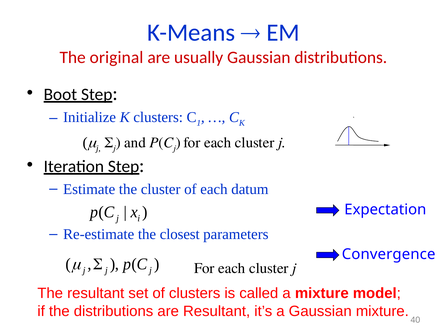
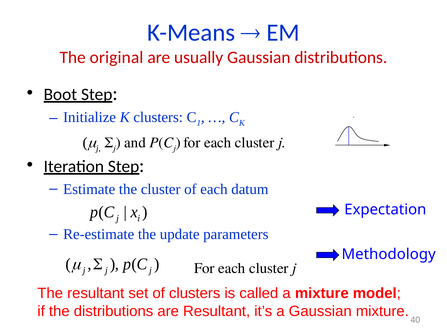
closest: closest -> update (180, 234)
Convergence: Convergence -> Methodology (389, 254)
